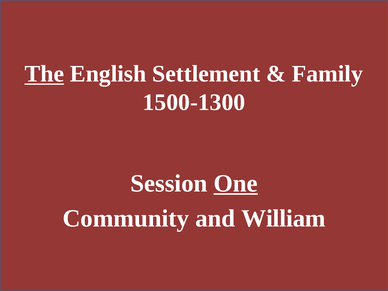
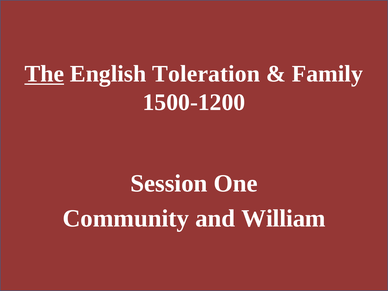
Settlement: Settlement -> Toleration (206, 74)
1500-1300: 1500-1300 -> 1500-1200 (194, 102)
One underline: present -> none (236, 183)
